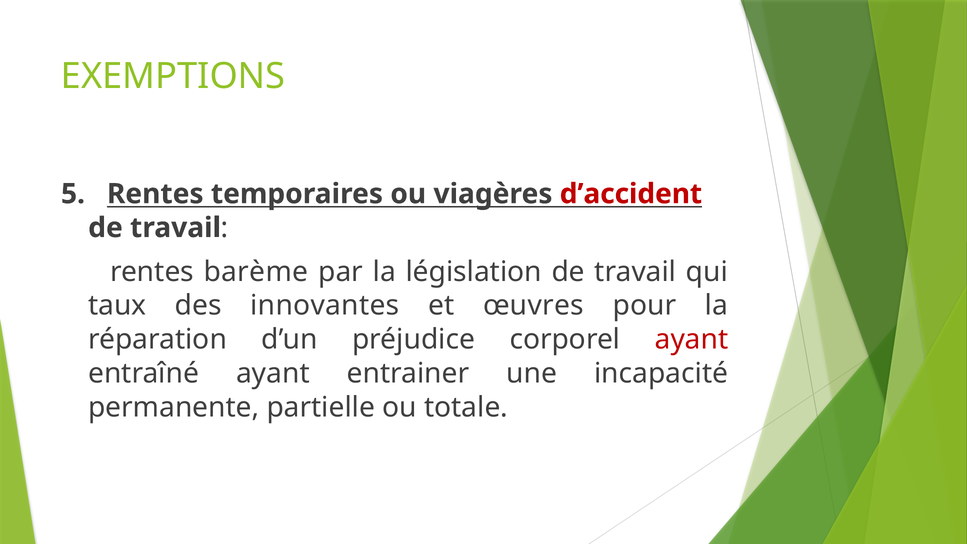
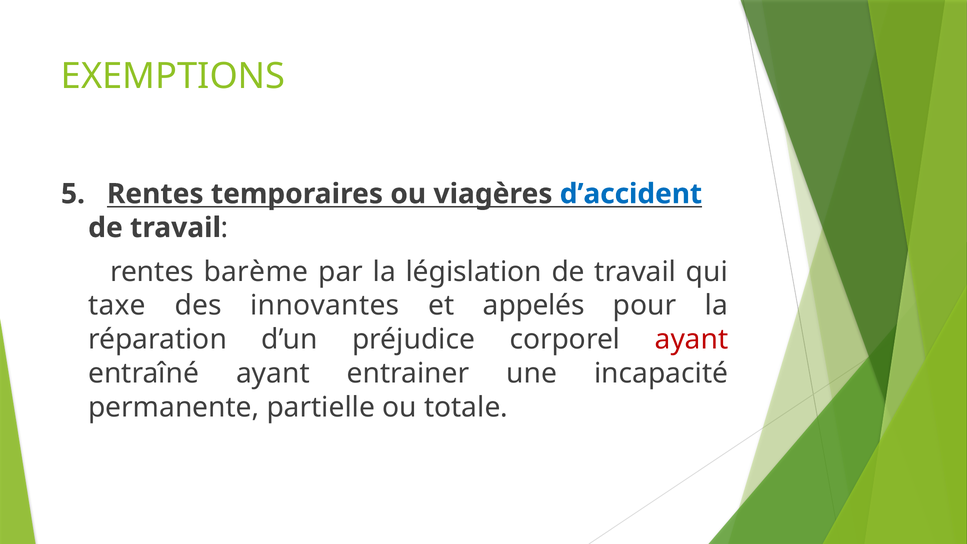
d’accident colour: red -> blue (631, 194)
taux: taux -> taxe (117, 306)
œuvres: œuvres -> appelés (534, 306)
